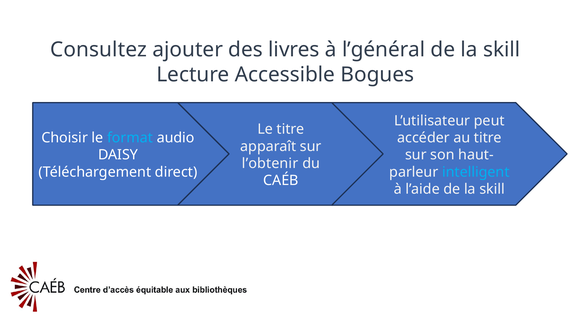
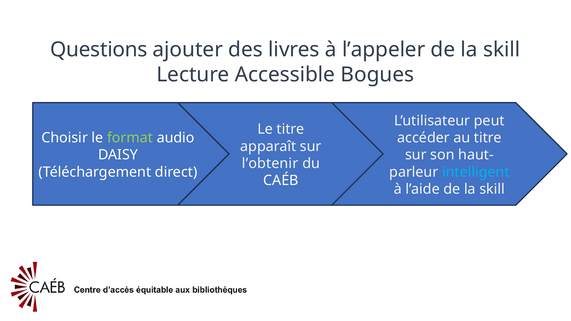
Consultez: Consultez -> Questions (99, 50)
l’général: l’général -> l’appeler (384, 50)
format colour: light blue -> light green (130, 138)
